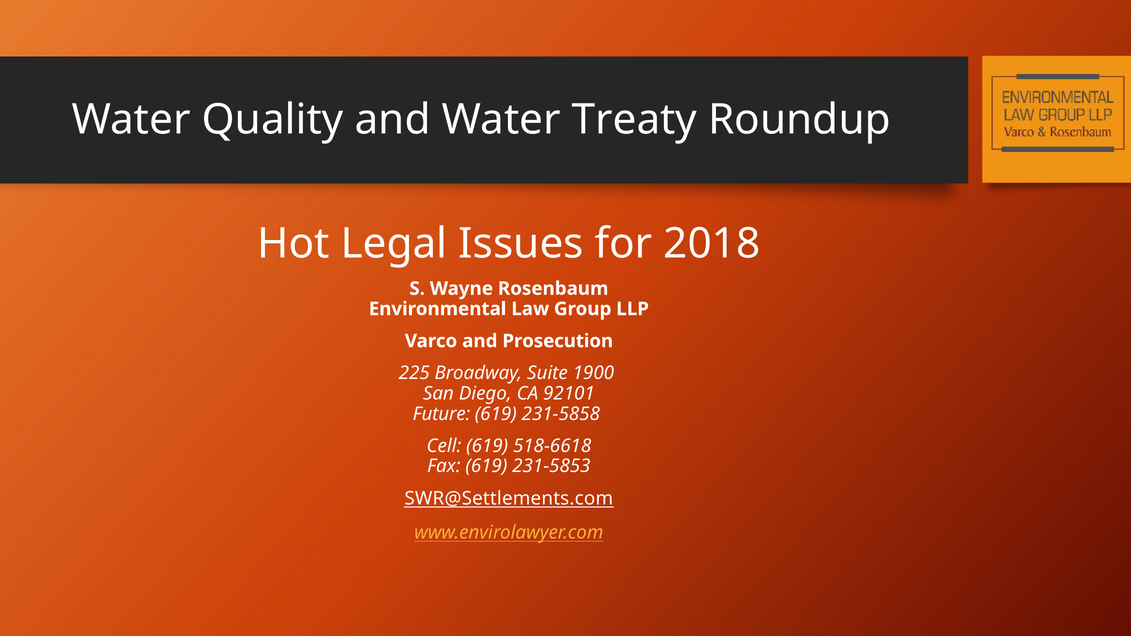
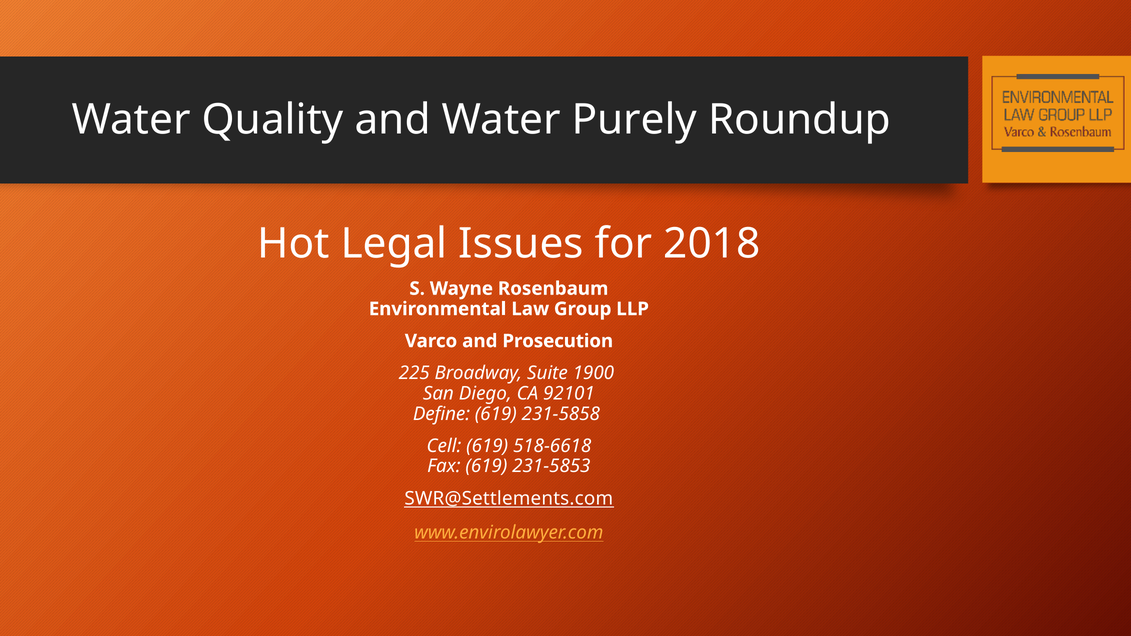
Treaty: Treaty -> Purely (634, 120)
Future: Future -> Define (441, 414)
